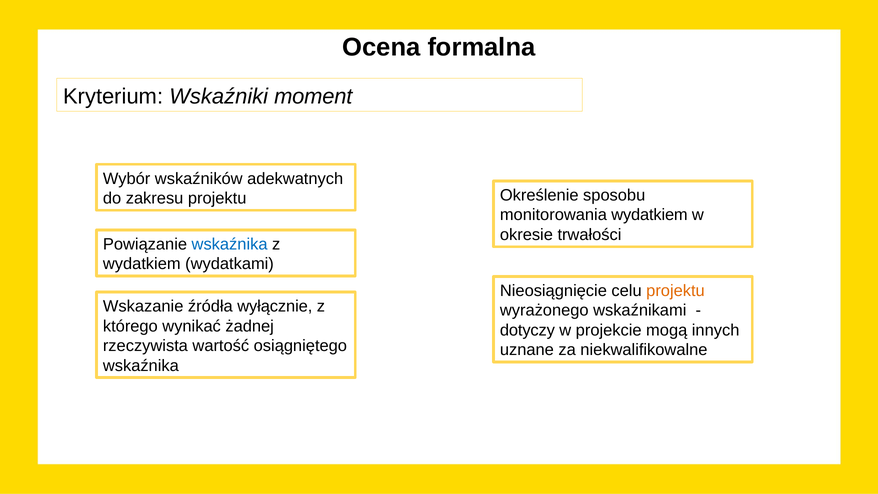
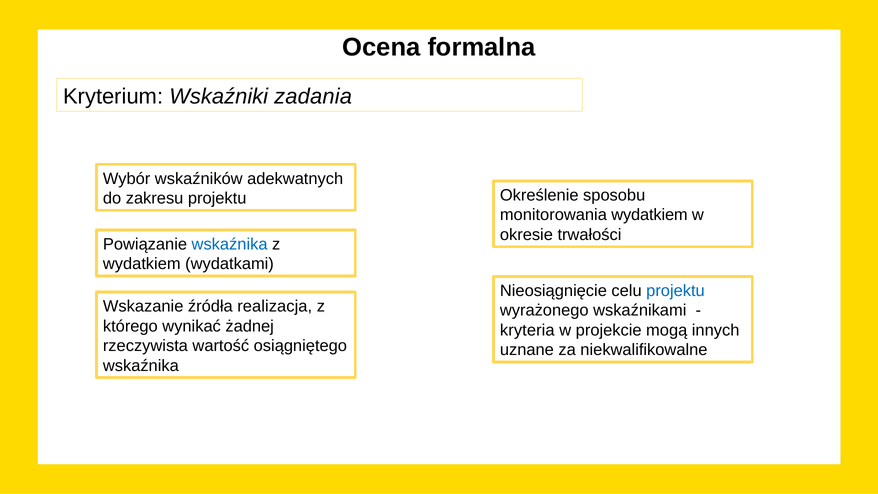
moment: moment -> zadania (313, 96)
projektu colour: orange -> blue (675, 291)
wyłącznie: wyłącznie -> realizacja (275, 306)
dotyczy: dotyczy -> kryteria (527, 330)
